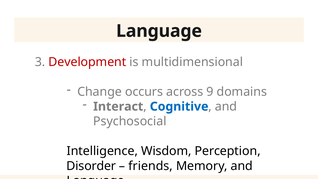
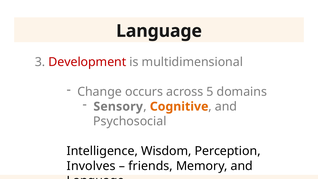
9: 9 -> 5 (210, 92)
Interact: Interact -> Sensory (118, 106)
Cognitive colour: blue -> orange (179, 106)
Disorder: Disorder -> Involves (91, 166)
